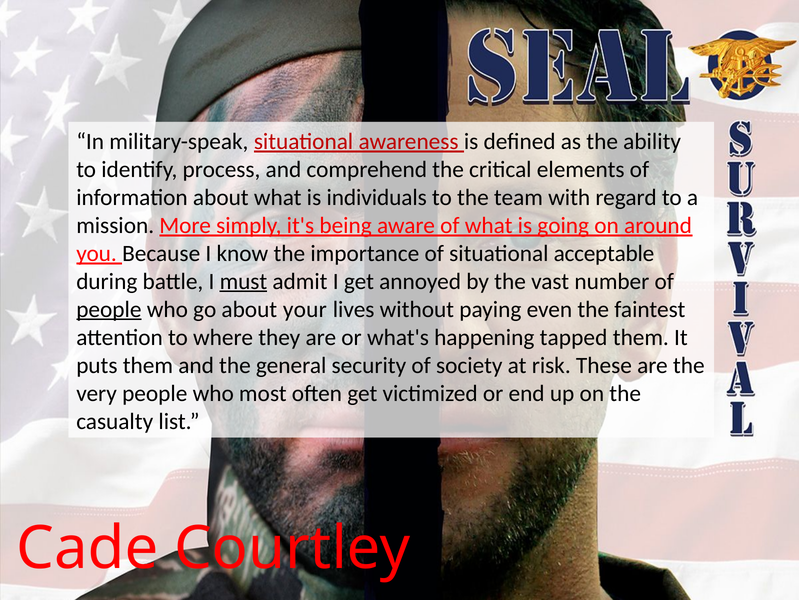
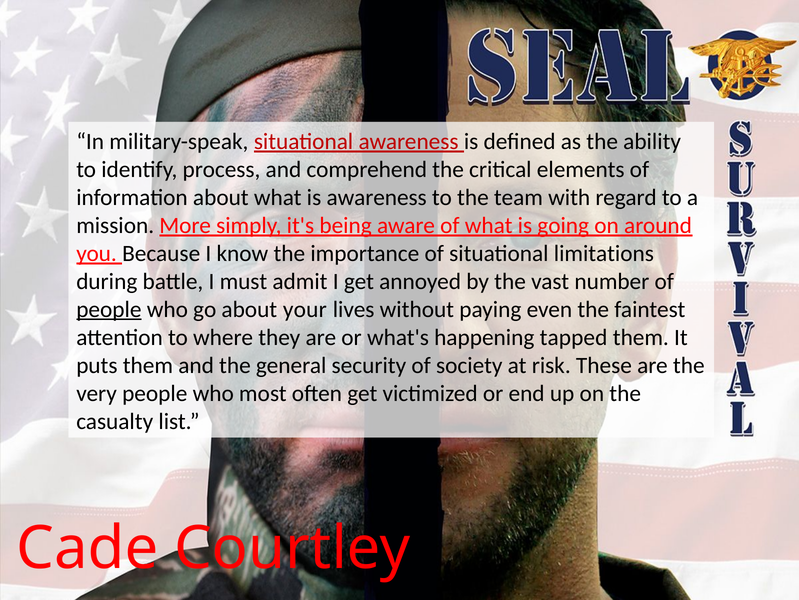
is individuals: individuals -> awareness (377, 197)
acceptable: acceptable -> limitations (604, 253)
must underline: present -> none (243, 281)
